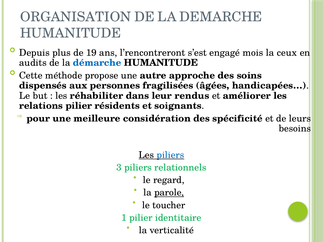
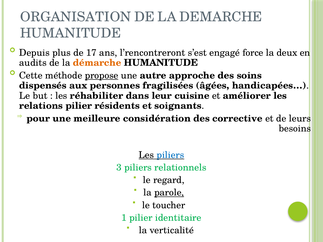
19: 19 -> 17 (91, 53)
mois: mois -> force (253, 53)
ceux: ceux -> deux (287, 53)
démarche colour: blue -> orange (97, 63)
propose underline: none -> present (102, 75)
rendus: rendus -> cuisine (192, 96)
spécificité: spécificité -> corrective (238, 119)
